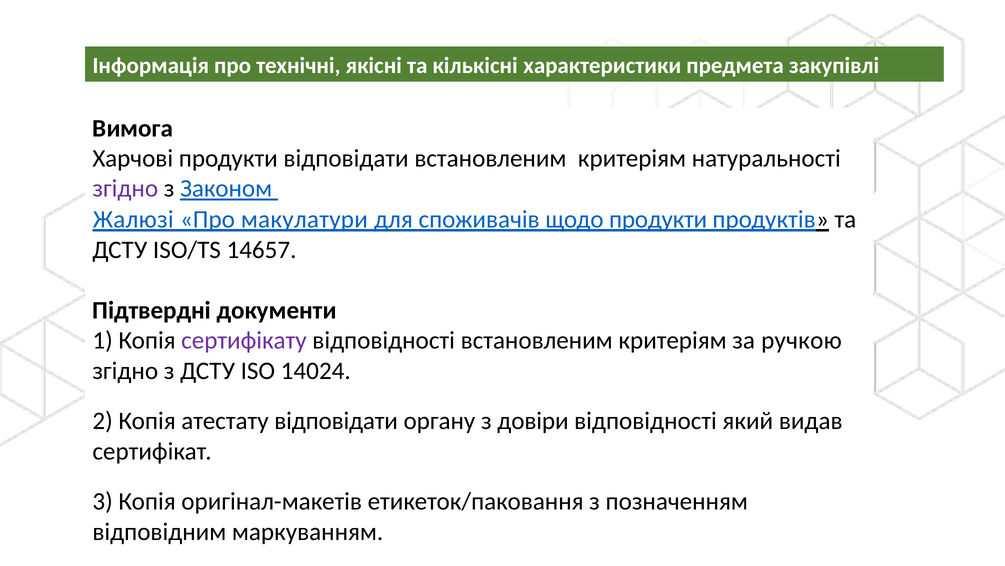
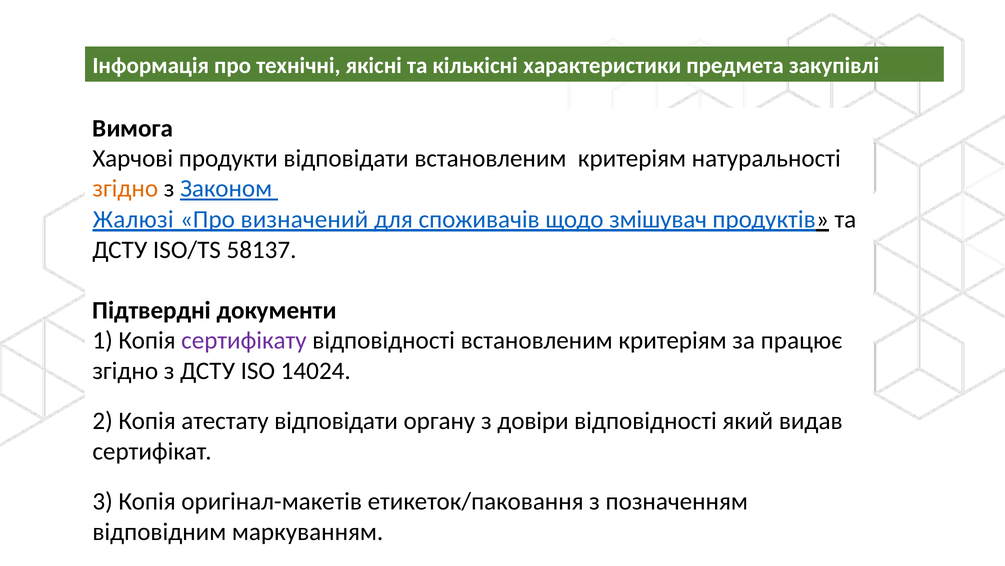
згідно colour: purple -> orange (125, 188)
макулатури: макулатури -> визначений (304, 219)
щодо продукти: продукти -> змішувач (658, 219)
14657: 14657 -> 58137 (262, 250)
ручкою: ручкою -> працює (802, 340)
